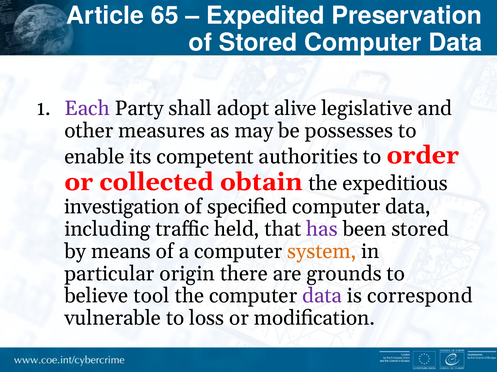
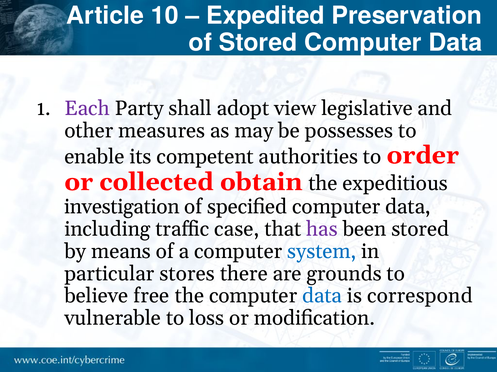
65: 65 -> 10 (165, 16)
alive: alive -> view (295, 109)
held: held -> case (237, 229)
system colour: orange -> blue (322, 252)
origin: origin -> stores (187, 274)
tool: tool -> free (151, 296)
data colour: purple -> blue (322, 296)
